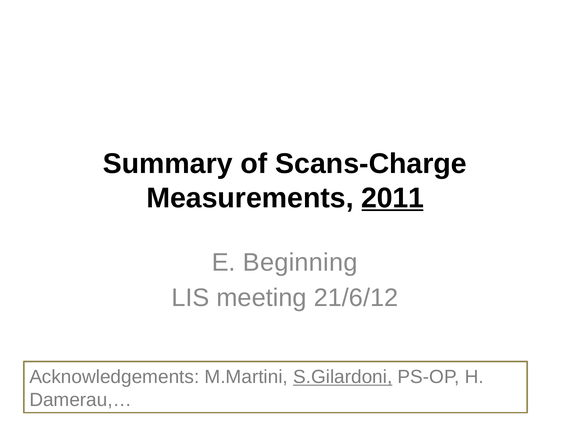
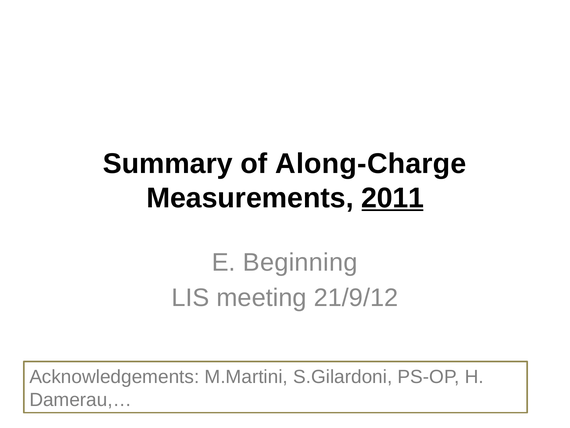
Scans-Charge: Scans-Charge -> Along-Charge (371, 164)
21/6/12: 21/6/12 -> 21/9/12 (356, 298)
S.Gilardoni underline: present -> none (343, 377)
